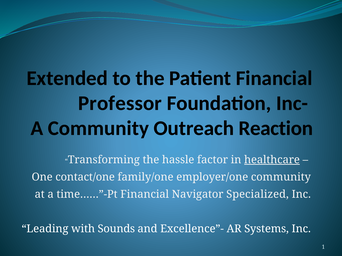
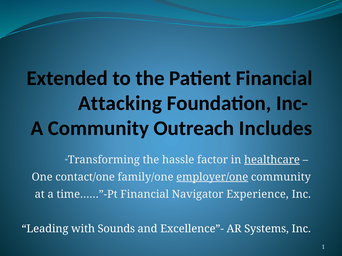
Professor: Professor -> Attacking (120, 103)
Reaction: Reaction -> Includes (276, 129)
employer/one underline: none -> present (212, 177)
Specialized: Specialized -> Experience (258, 195)
